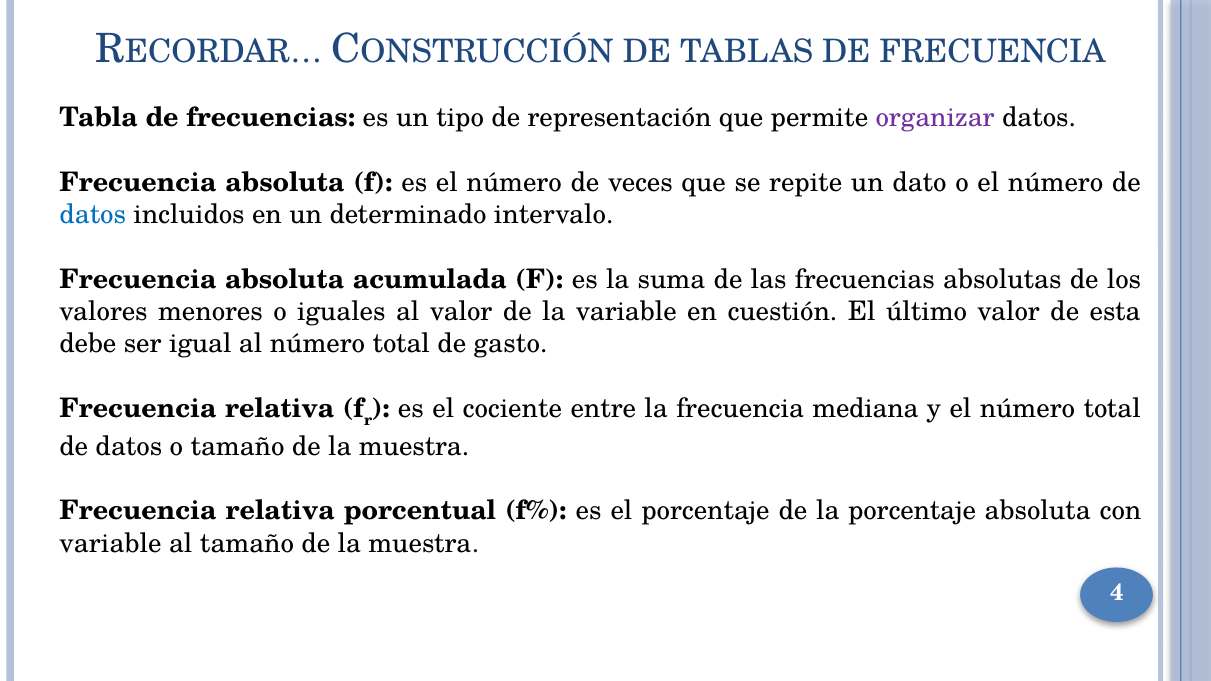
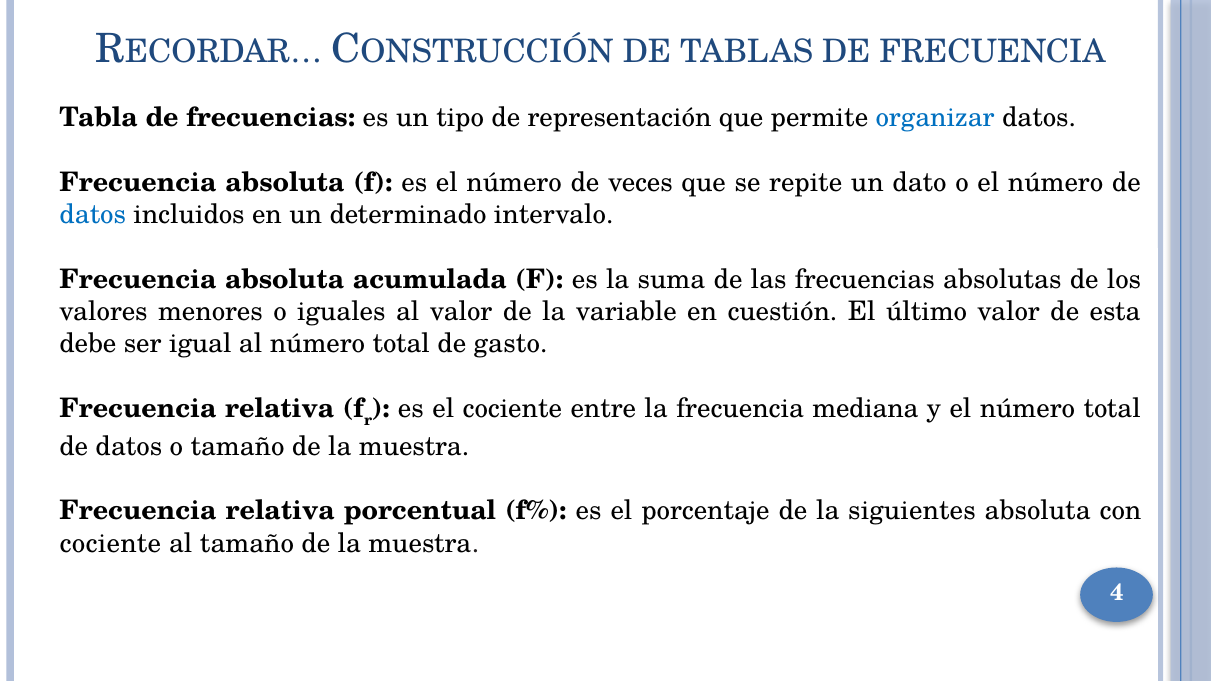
organizar colour: purple -> blue (935, 118)
la porcentaje: porcentaje -> siguientes (912, 511)
variable: variable -> cociente (110, 543)
